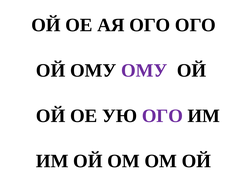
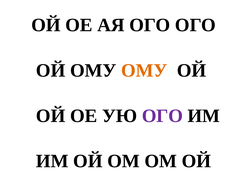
ОМУ colour: purple -> orange (144, 70)
